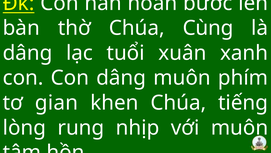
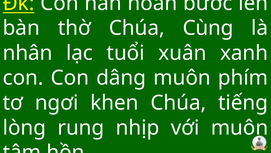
dâng: dâng -> nhân (28, 53)
gian: gian -> ngơi (57, 102)
